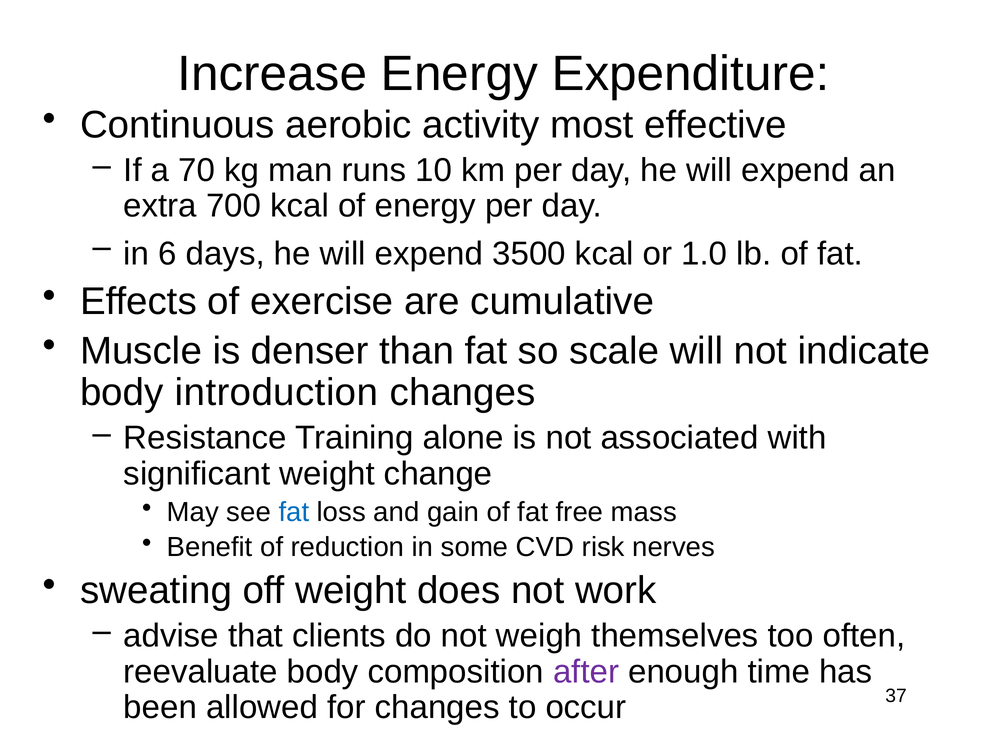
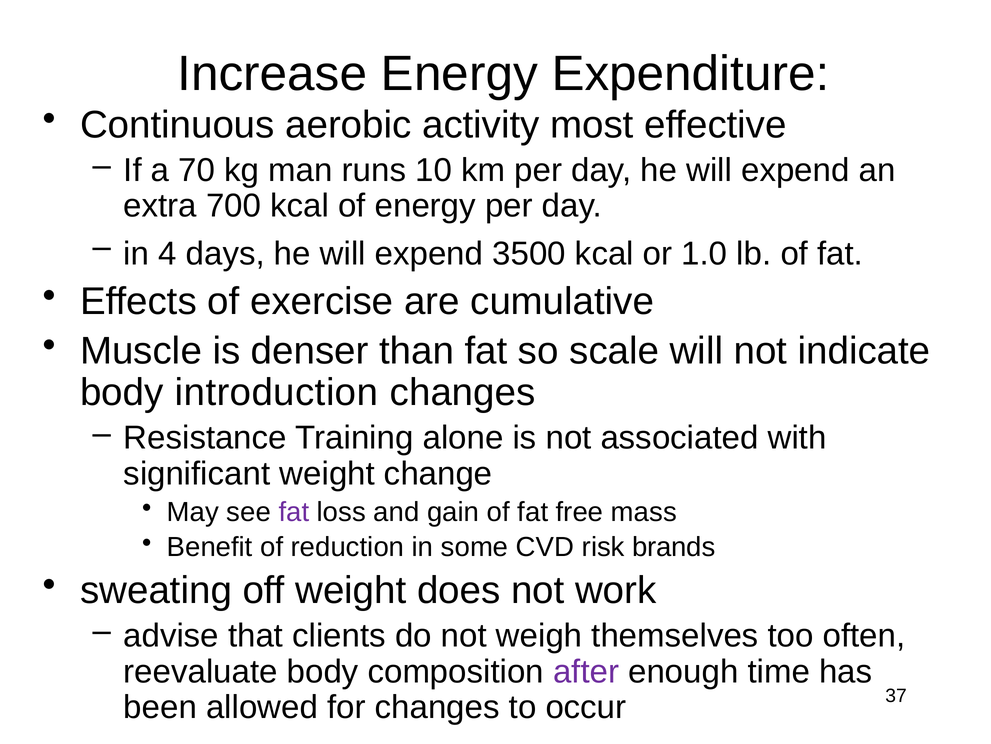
6: 6 -> 4 (168, 254)
fat colour: blue -> purple (294, 511)
nerves: nerves -> brands (674, 547)
